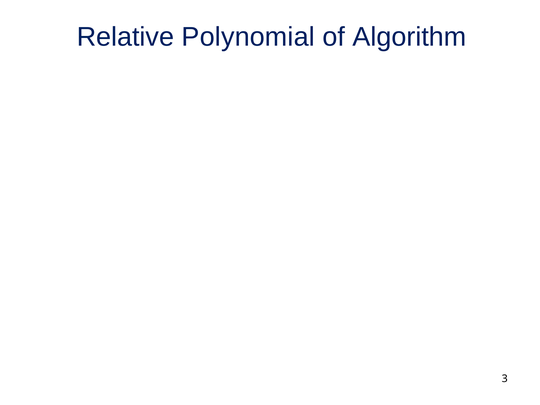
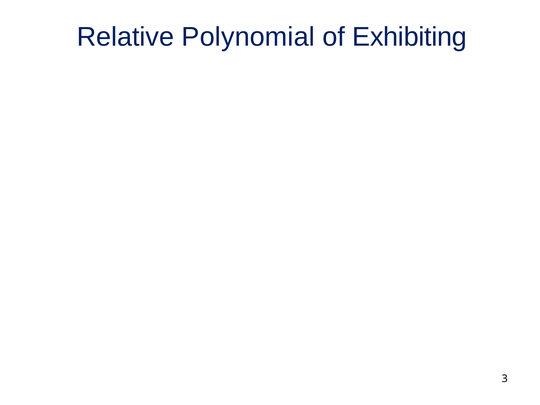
Algorithm: Algorithm -> Exhibiting (410, 37)
